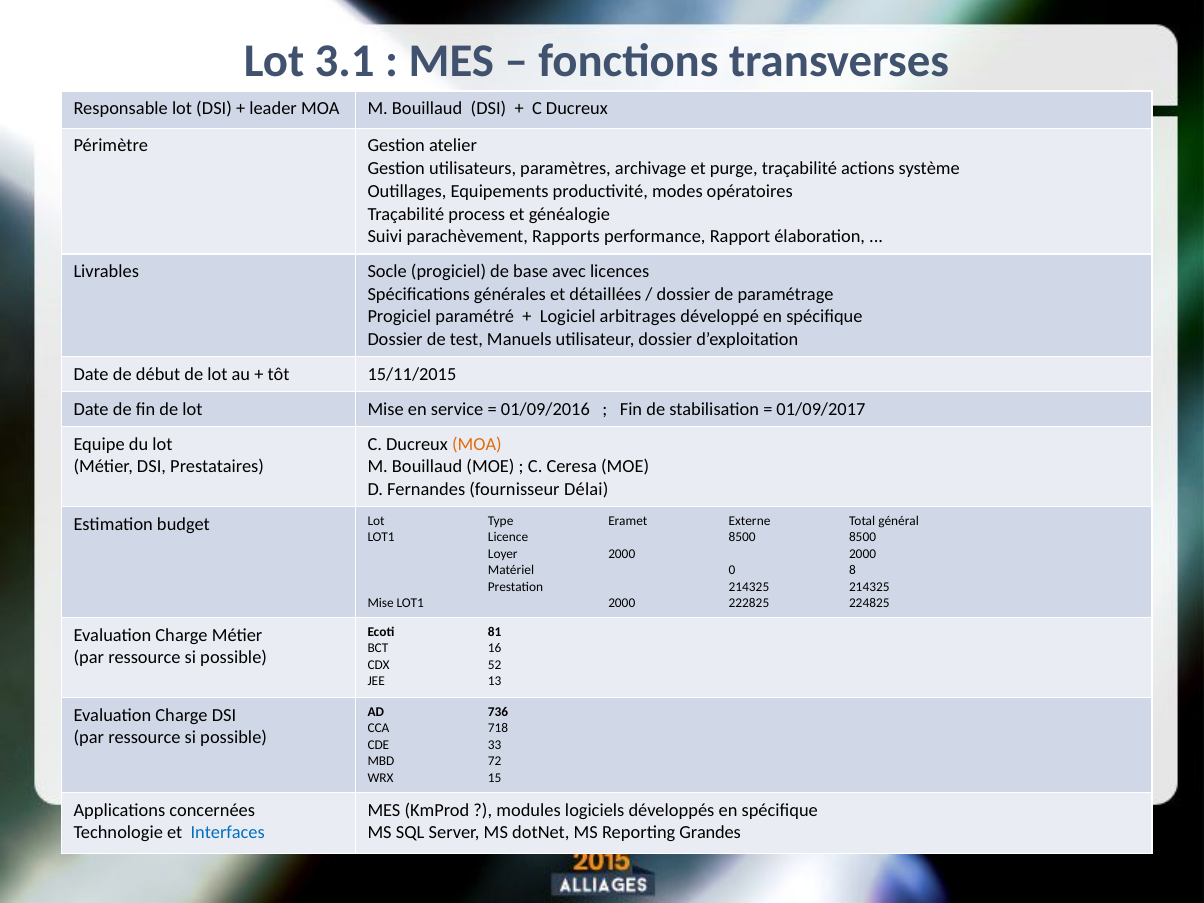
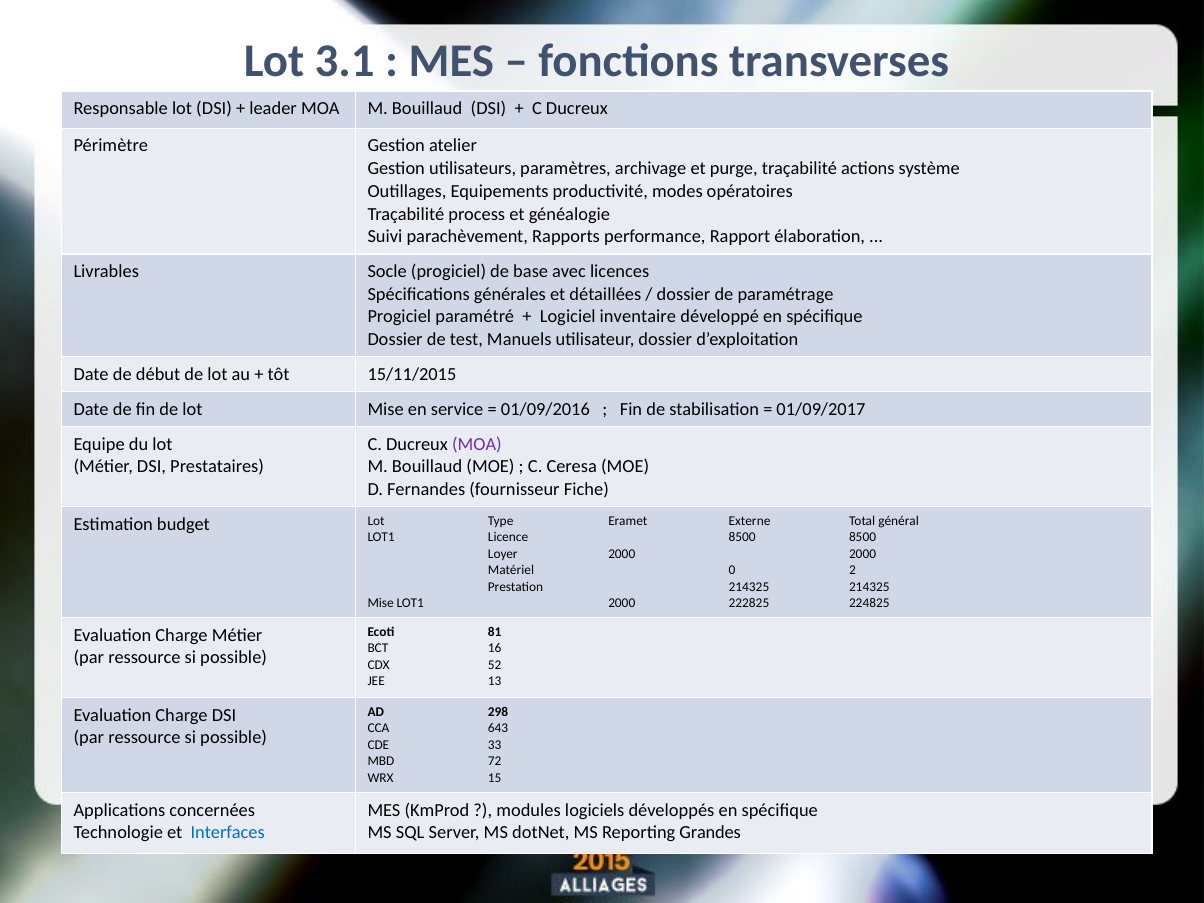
arbitrages: arbitrages -> inventaire (638, 317)
MOA colour: orange -> purple (477, 444)
Délai: Délai -> Fiche (586, 489)
8: 8 -> 2 (852, 570)
736: 736 -> 298 (498, 712)
718: 718 -> 643 (498, 728)
